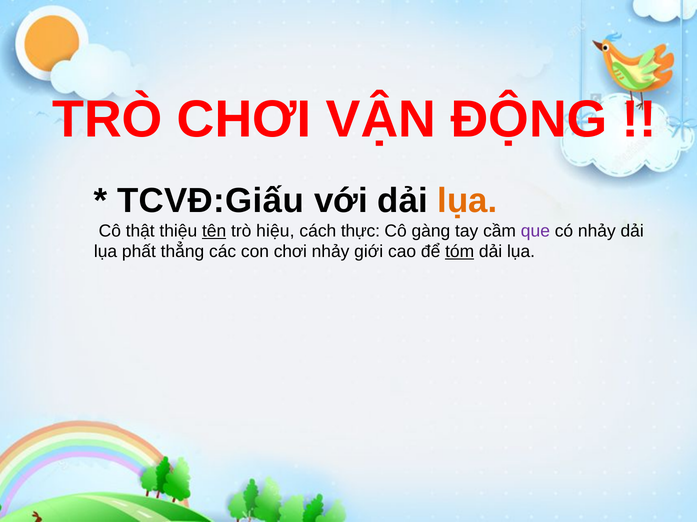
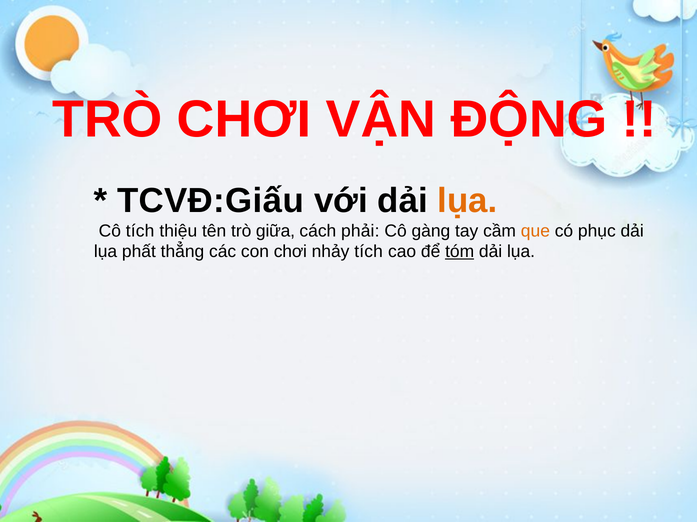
Cô thật: thật -> tích (140, 231)
tên underline: present -> none (214, 231)
hiệu: hiệu -> giữa (276, 231)
thực: thực -> phải (360, 231)
que colour: purple -> orange (535, 231)
có nhảy: nhảy -> phục (597, 231)
nhảy giới: giới -> tích (369, 252)
